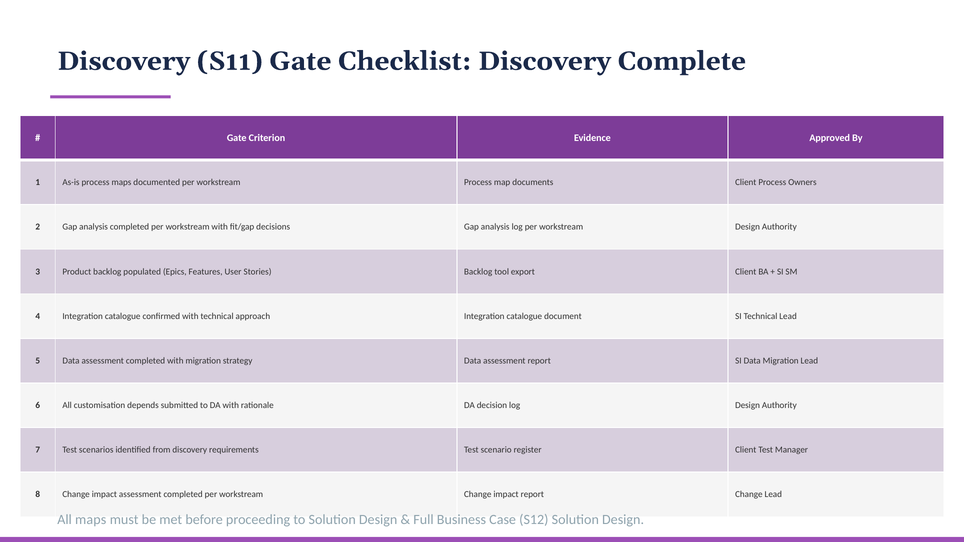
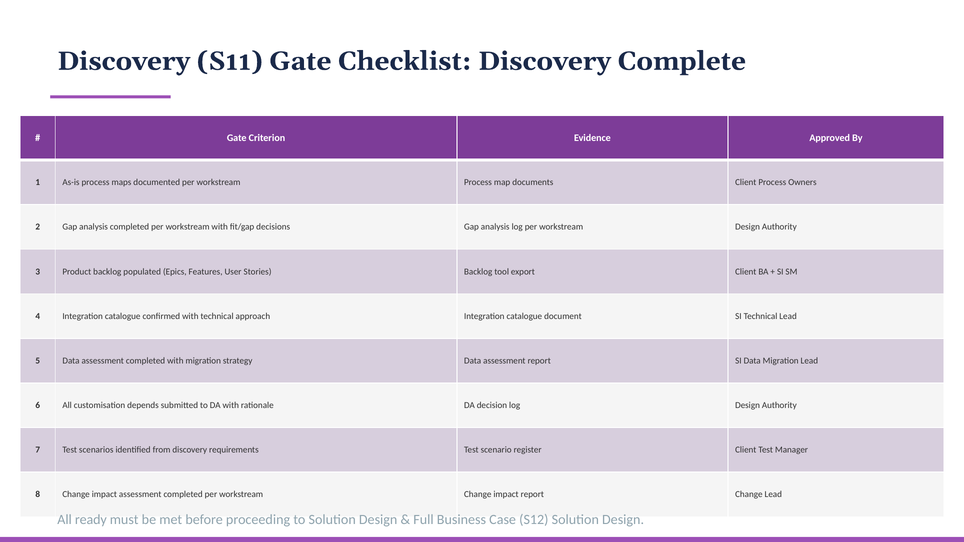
All maps: maps -> ready (91, 520)
